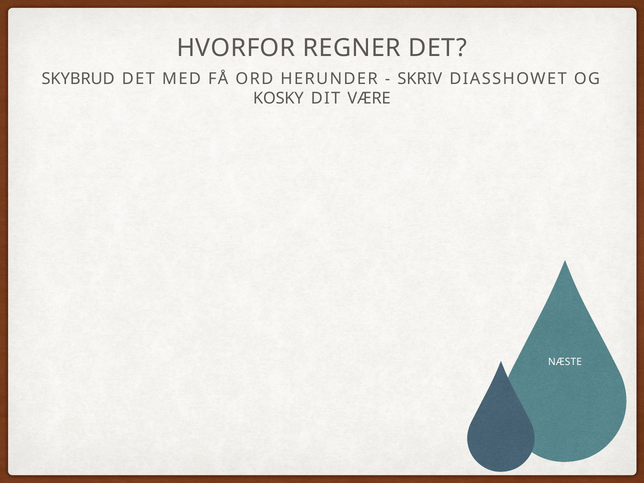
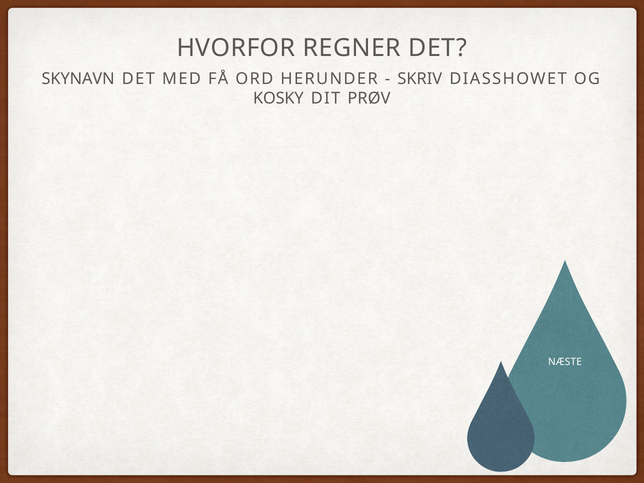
SKYBRUD: SKYBRUD -> SKYNAVN (78, 79)
VÆRE: VÆRE -> PRØV (369, 98)
